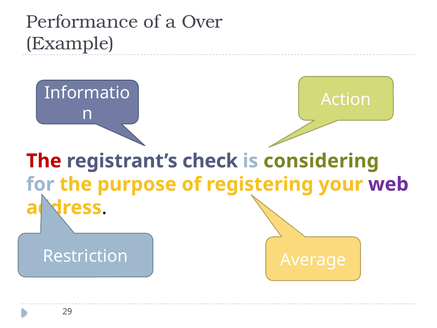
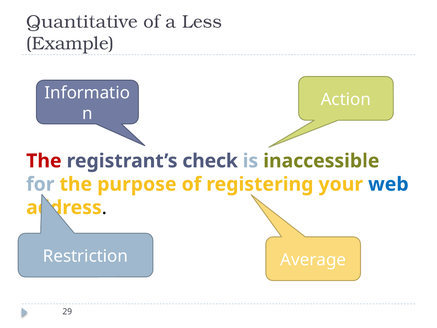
Performance: Performance -> Quantitative (82, 22)
Over: Over -> Less (202, 22)
considering: considering -> inaccessible (321, 161)
web colour: purple -> blue (388, 184)
